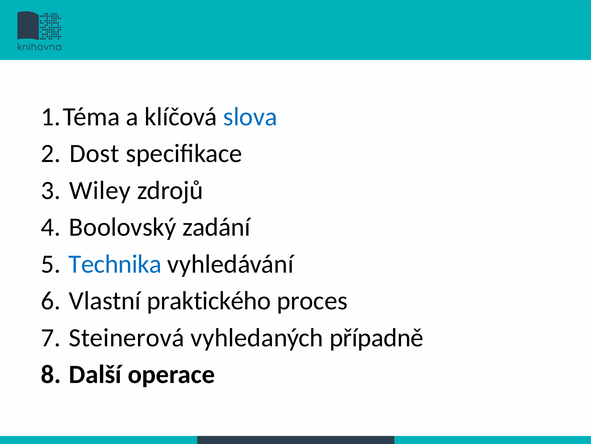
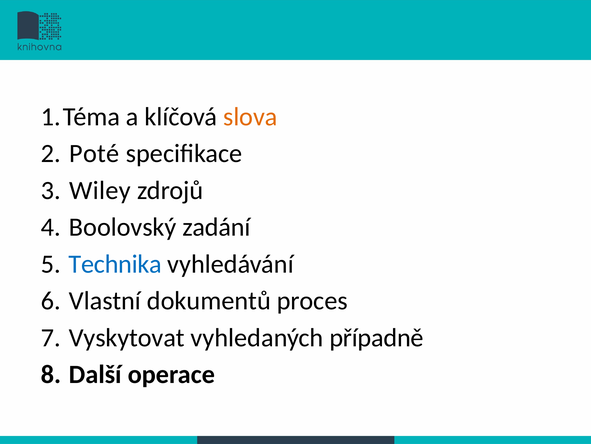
slova colour: blue -> orange (250, 117)
Dost: Dost -> Poté (94, 153)
praktického: praktického -> dokumentů (209, 300)
Steinerová: Steinerová -> Vyskytovat (127, 337)
